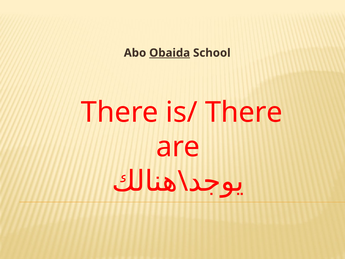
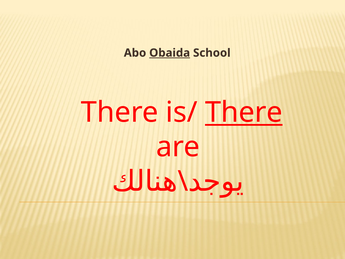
There underline: none -> present (244, 112)
